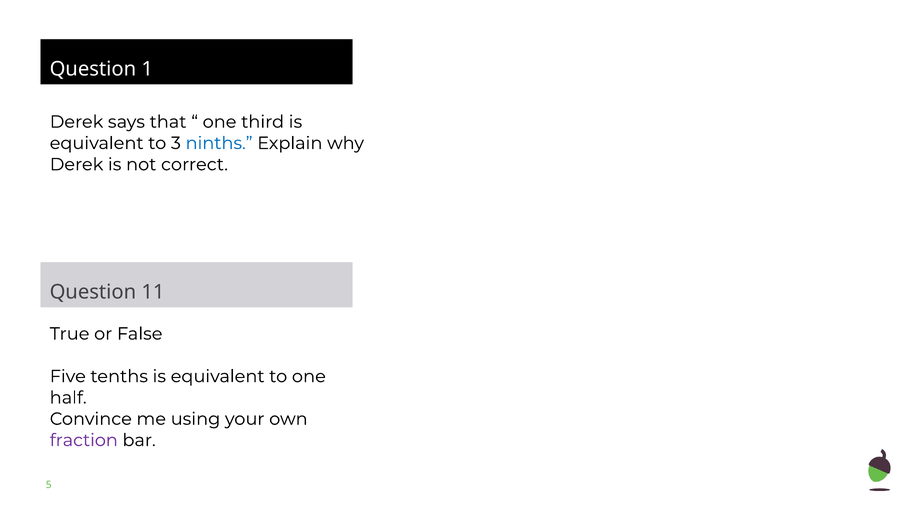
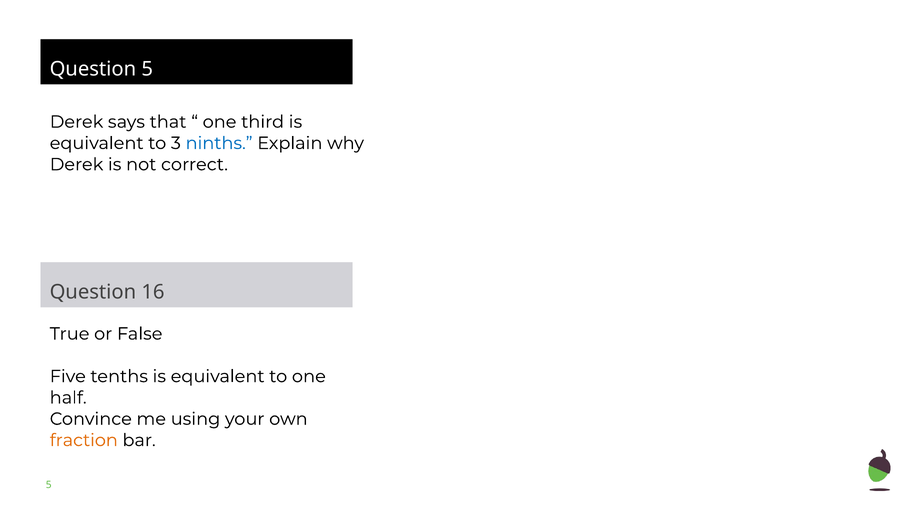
Question 1: 1 -> 5 (147, 69)
11: 11 -> 16 (153, 292)
fraction colour: purple -> orange (84, 440)
